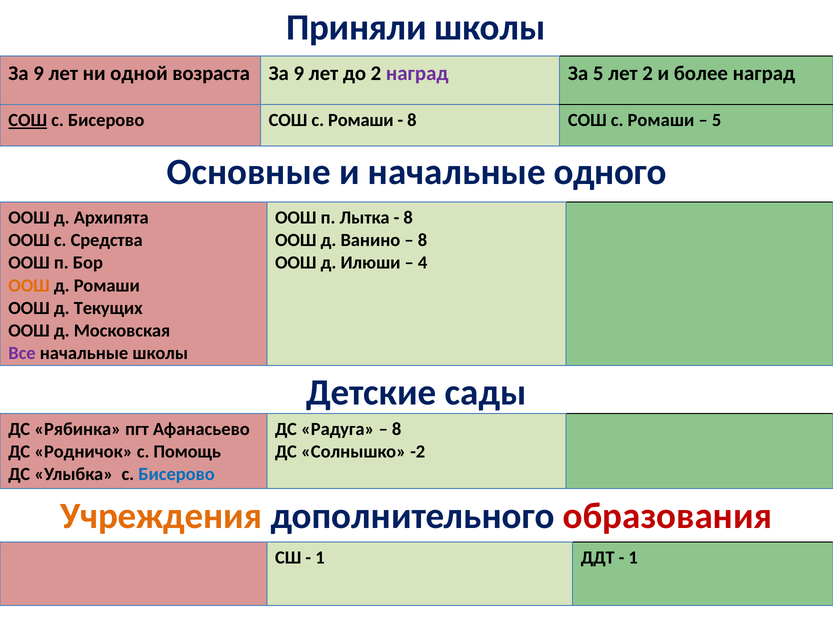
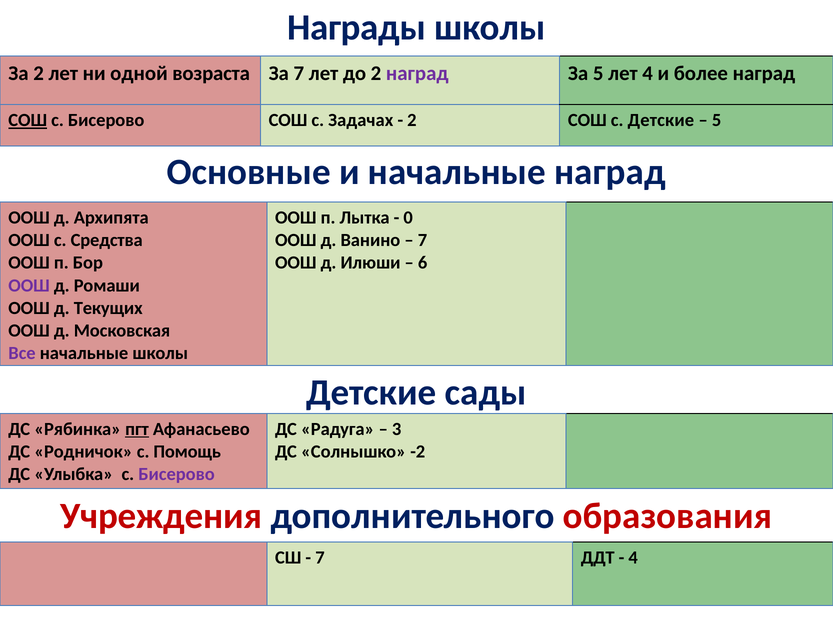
Приняли: Приняли -> Награды (357, 28)
9: 9 -> 2 (39, 73)
9: 9 -> 7 (299, 73)
лет 2: 2 -> 4 (648, 73)
Бисерово СОШ с Ромаши: Ромаши -> Задачах (361, 120)
8: 8 -> 2 (412, 120)
Ромаши: Ромаши -> Детские (661, 120)
начальные одного: одного -> наград (610, 172)
8: 8 -> 0 (408, 217)
8: 8 -> 7 (422, 240)
4: 4 -> 6 (423, 263)
ООШ colour: orange -> purple (29, 285)
пгт underline: none -> present (137, 429)
8: 8 -> 3 (397, 429)
Бисерово colour: blue -> purple (177, 474)
Учреждения colour: orange -> red (161, 516)
1: 1 -> 7 (320, 557)
1: 1 -> 4 (633, 557)
